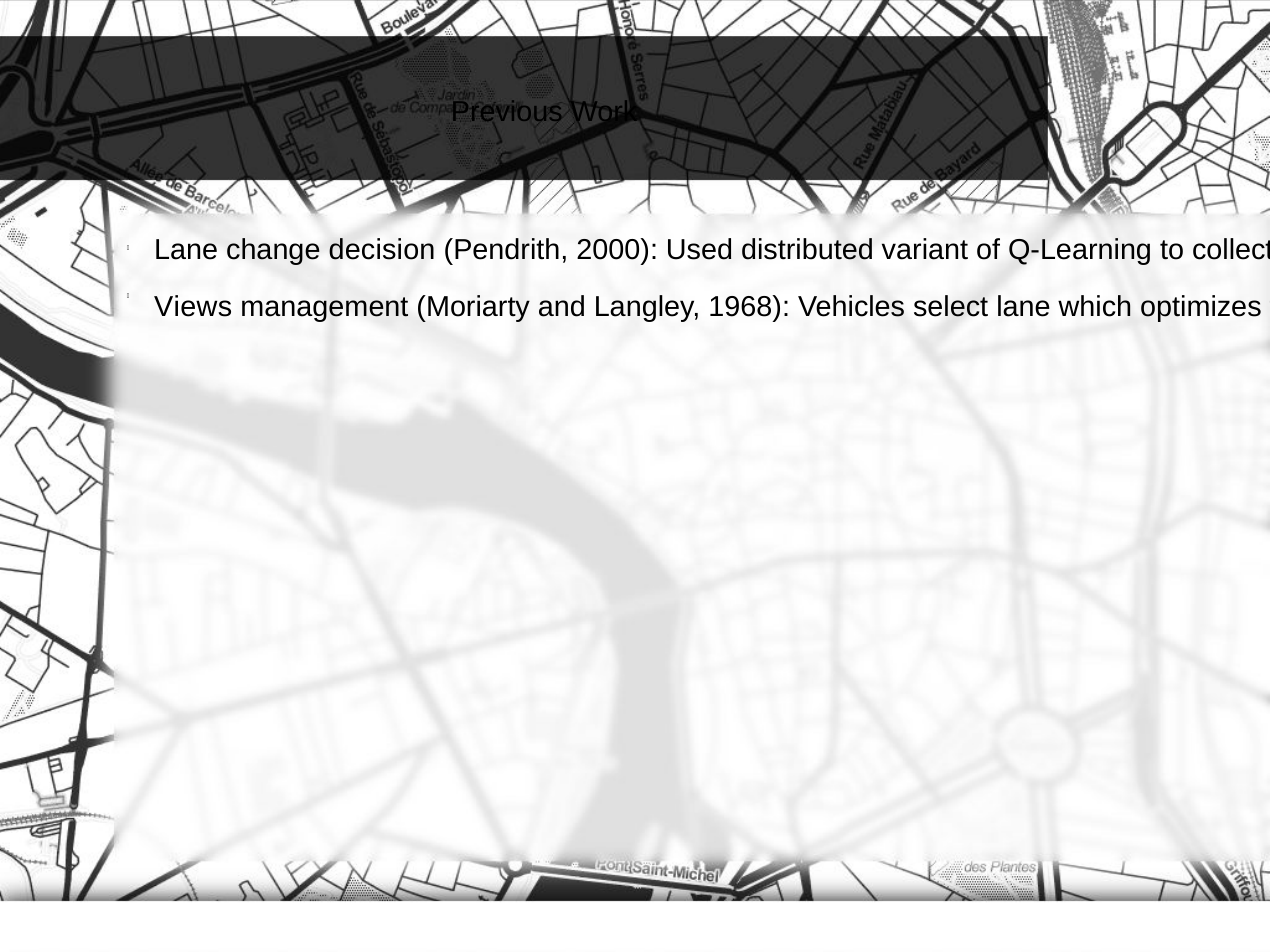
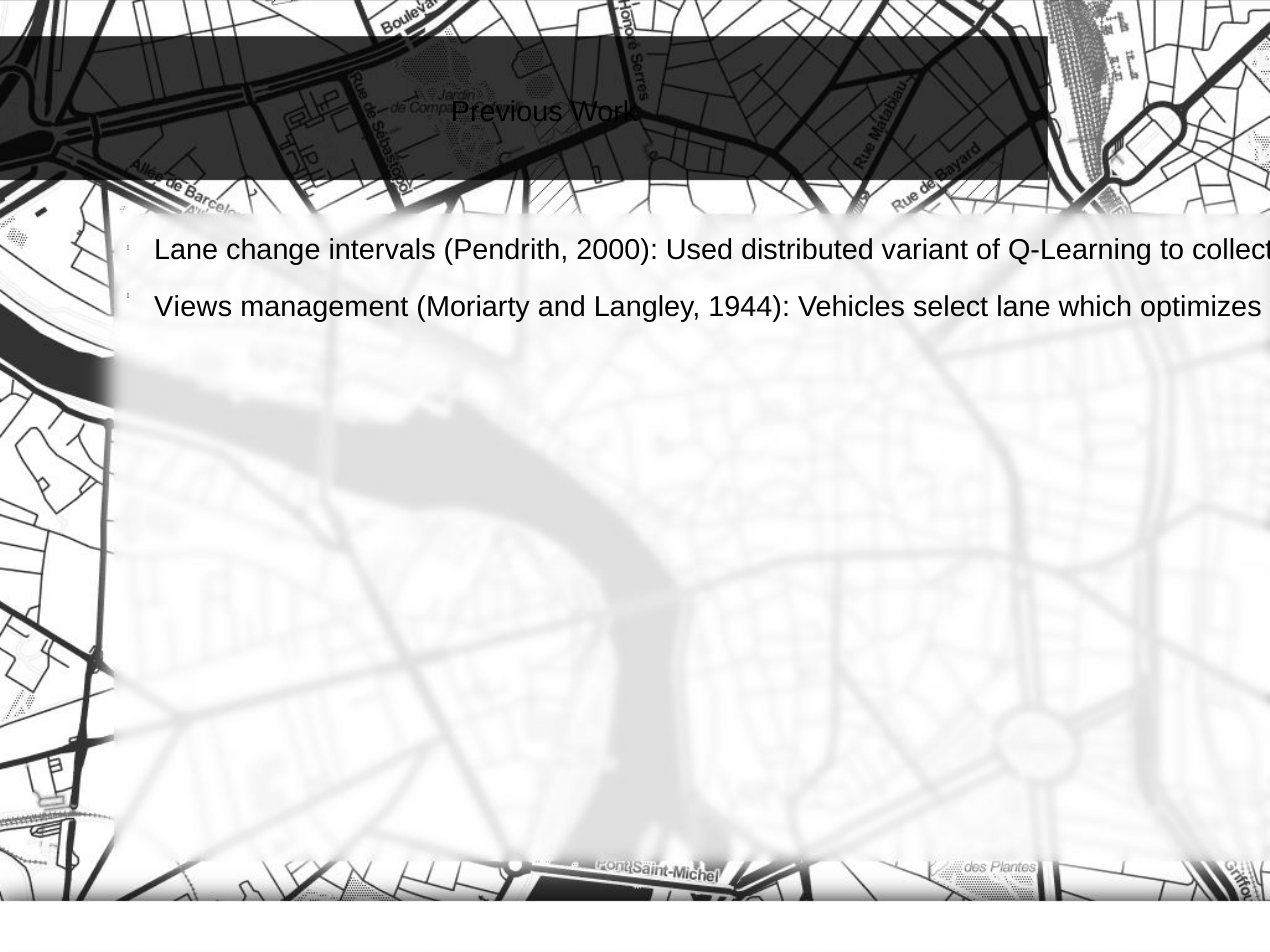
decision: decision -> intervals (382, 251)
1968: 1968 -> 1944 (749, 308)
